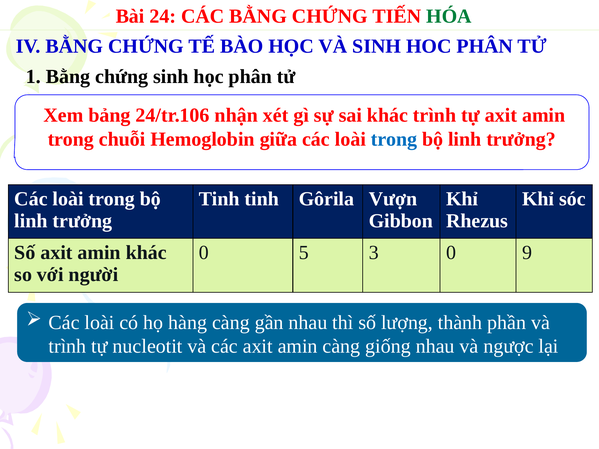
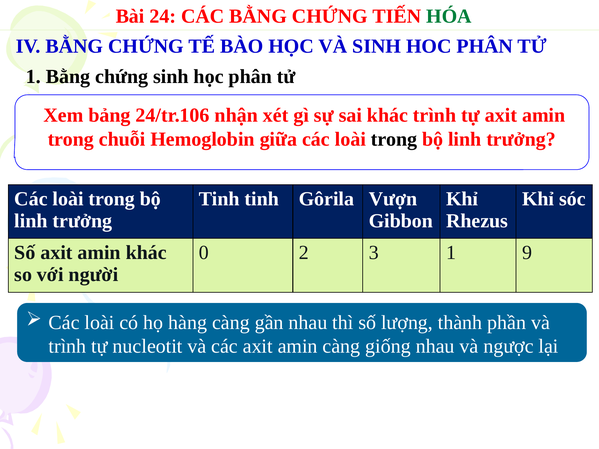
trong colour: blue -> black (394, 139)
5: 5 -> 2 (304, 253)
3 0: 0 -> 1 (451, 253)
